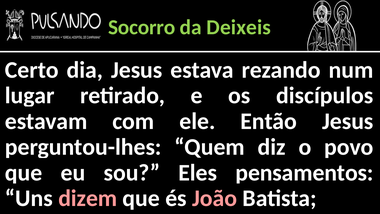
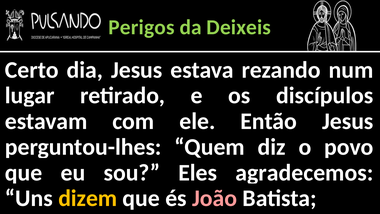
Socorro: Socorro -> Perigos (141, 27)
pensamentos: pensamentos -> agradecemos (304, 172)
dizem colour: pink -> yellow (88, 198)
